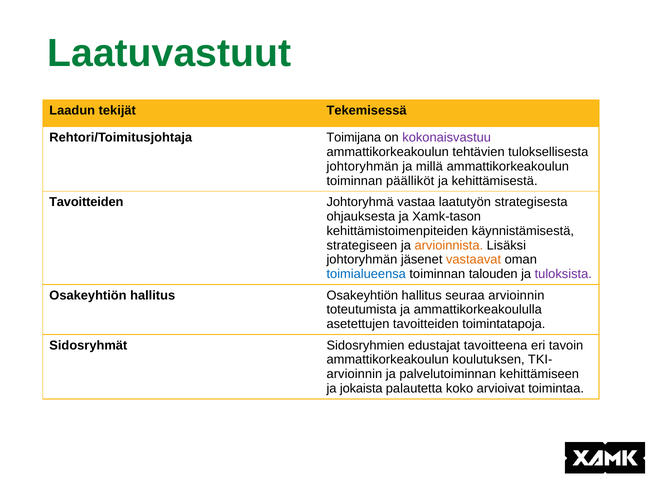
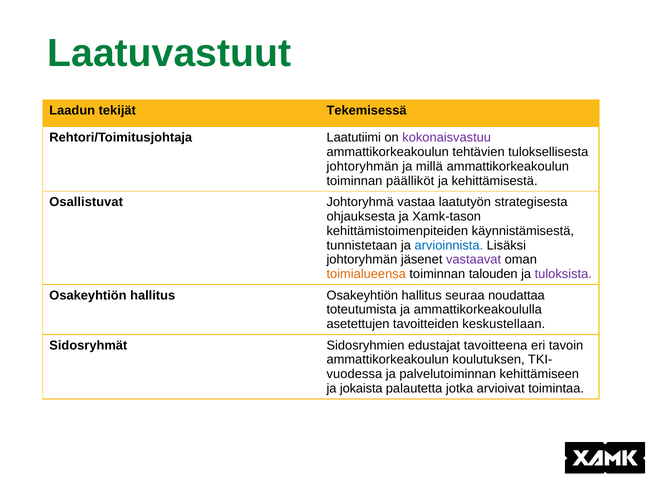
Toimijana: Toimijana -> Laatutiimi (354, 137)
Tavoitteiden: Tavoitteiden -> Osallistuvat (86, 202)
strategiseen: strategiseen -> tunnistetaan (362, 245)
arvioinnista colour: orange -> blue (449, 245)
vastaavat colour: orange -> purple (474, 260)
toimialueensa colour: blue -> orange (366, 274)
seuraa arvioinnin: arvioinnin -> noudattaa (516, 295)
toimintatapoja: toimintatapoja -> keskustellaan (504, 324)
arvioinnin: arvioinnin -> vuodessa (354, 374)
koko: koko -> jotka (460, 388)
